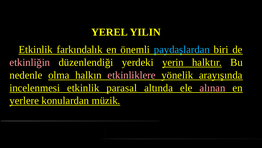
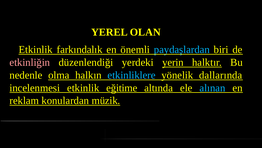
YILIN: YILIN -> OLAN (145, 32)
etkinliklere colour: pink -> light blue (132, 75)
arayışında: arayışında -> dallarında (221, 75)
parasal: parasal -> eğitime (122, 88)
alınan colour: pink -> light blue (212, 88)
yerlere: yerlere -> reklam (24, 100)
